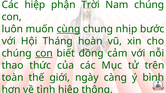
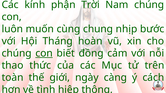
Các hiệp: hiệp -> kính (35, 5)
cùng underline: present -> none (68, 29)
bình: bình -> cách (153, 78)
